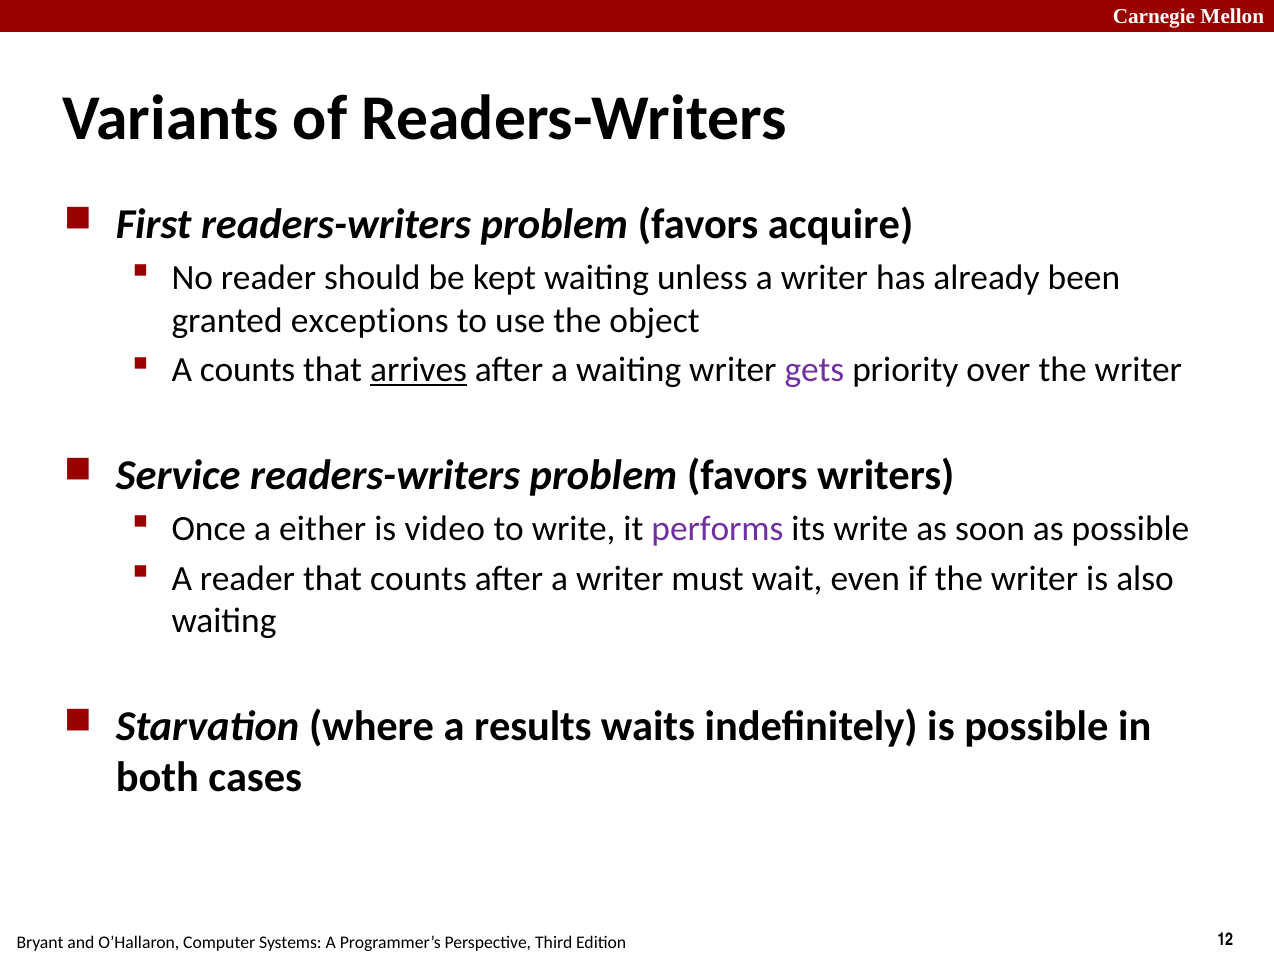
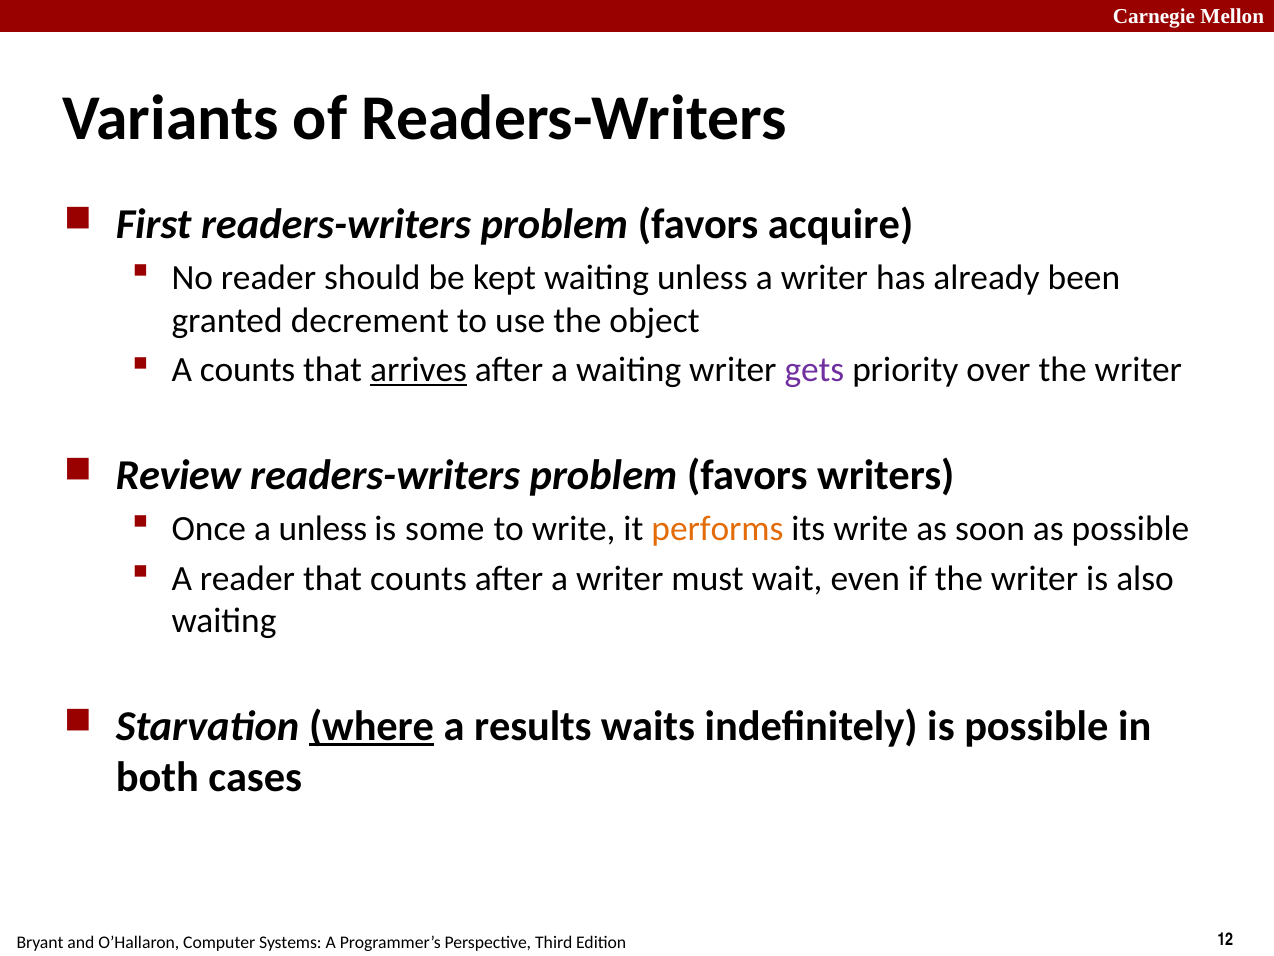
exceptions: exceptions -> decrement (370, 320)
Service: Service -> Review (178, 475)
a either: either -> unless (323, 529)
video: video -> some (445, 529)
performs colour: purple -> orange (718, 529)
where underline: none -> present (372, 726)
